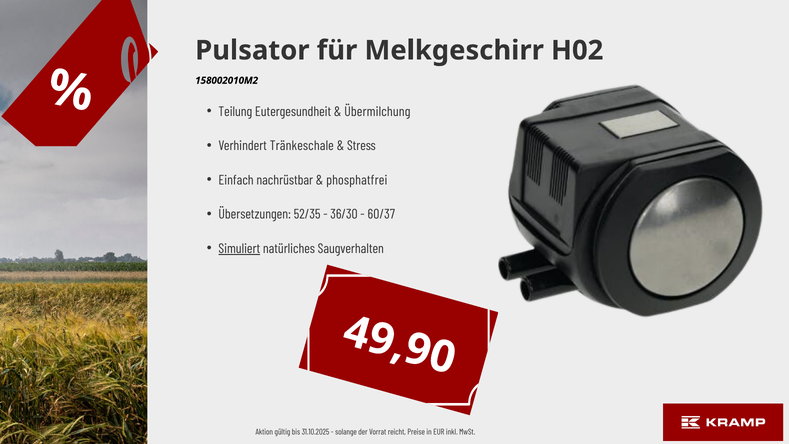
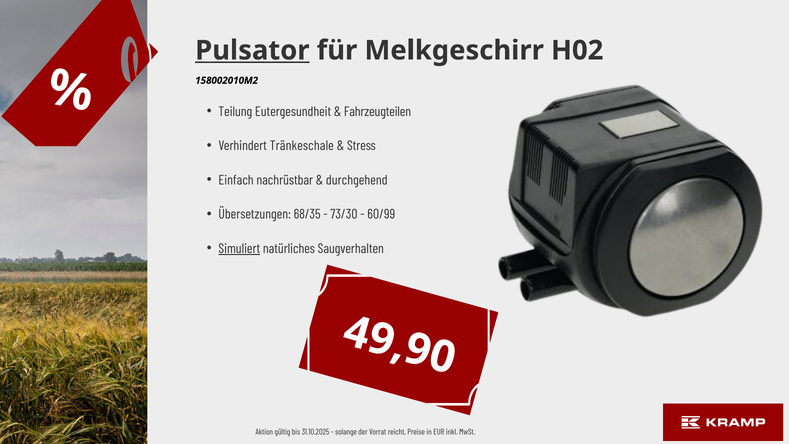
Pulsator underline: none -> present (252, 50)
Übermilchung: Übermilchung -> Fahrzeugteilen (377, 112)
phosphatfrei: phosphatfrei -> durchgehend (357, 180)
52/35: 52/35 -> 68/35 (307, 214)
36/30: 36/30 -> 73/30 (344, 214)
60/37: 60/37 -> 60/99 (381, 214)
